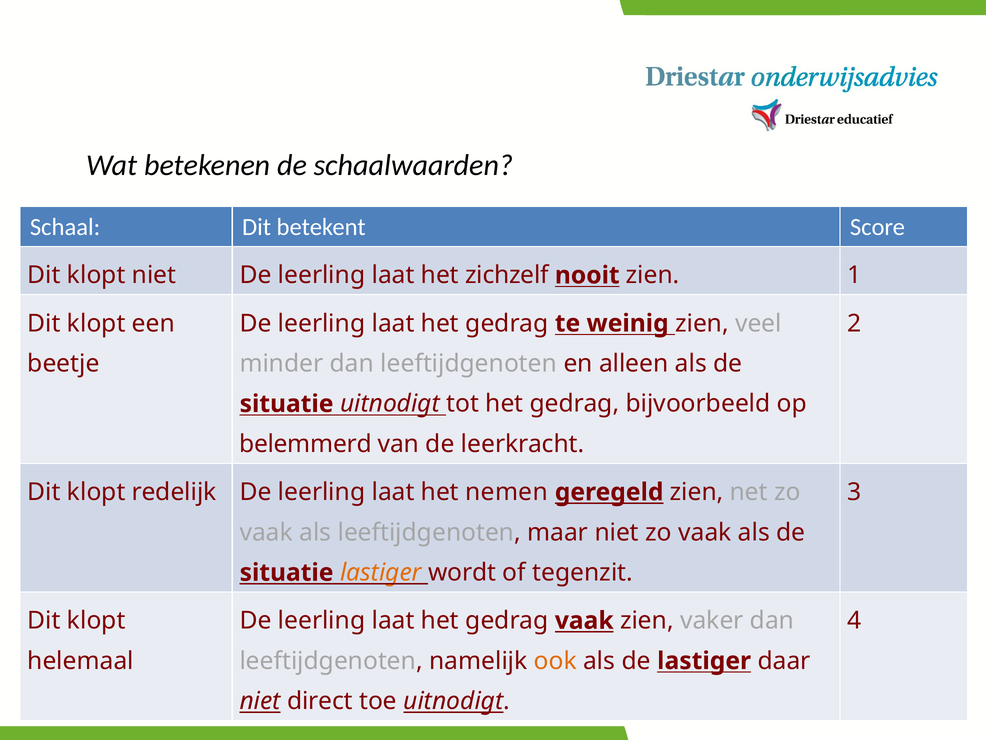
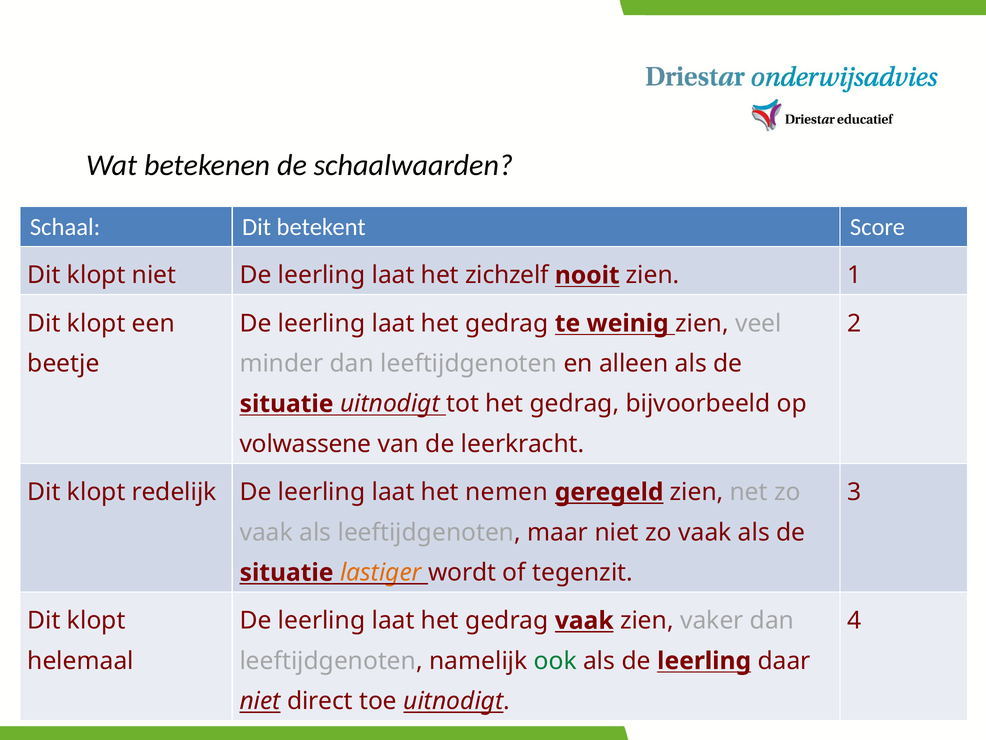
belemmerd: belemmerd -> volwassene (305, 444)
ook colour: orange -> green (555, 660)
als de lastiger: lastiger -> leerling (704, 660)
